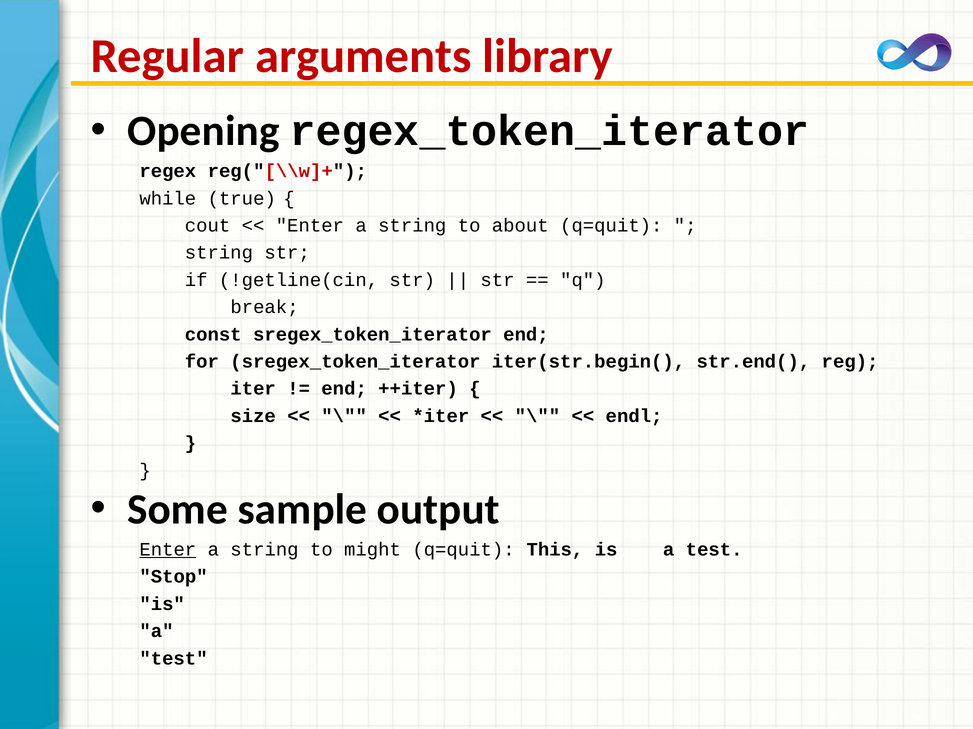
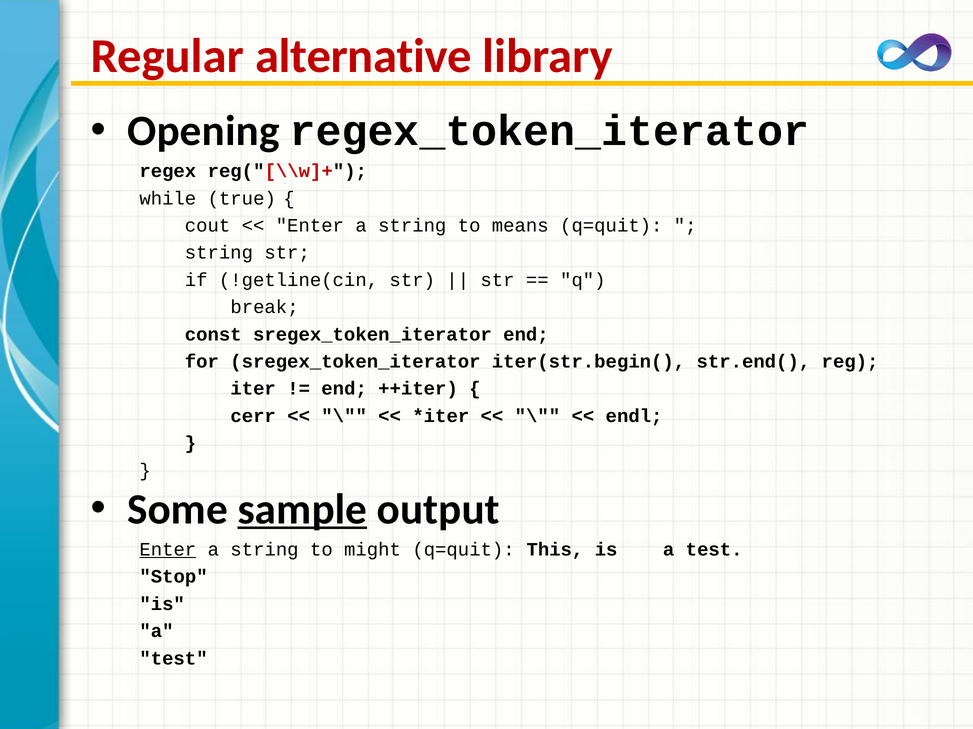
arguments: arguments -> alternative (363, 56)
about: about -> means (520, 226)
size: size -> cerr (253, 416)
sample underline: none -> present (302, 510)
